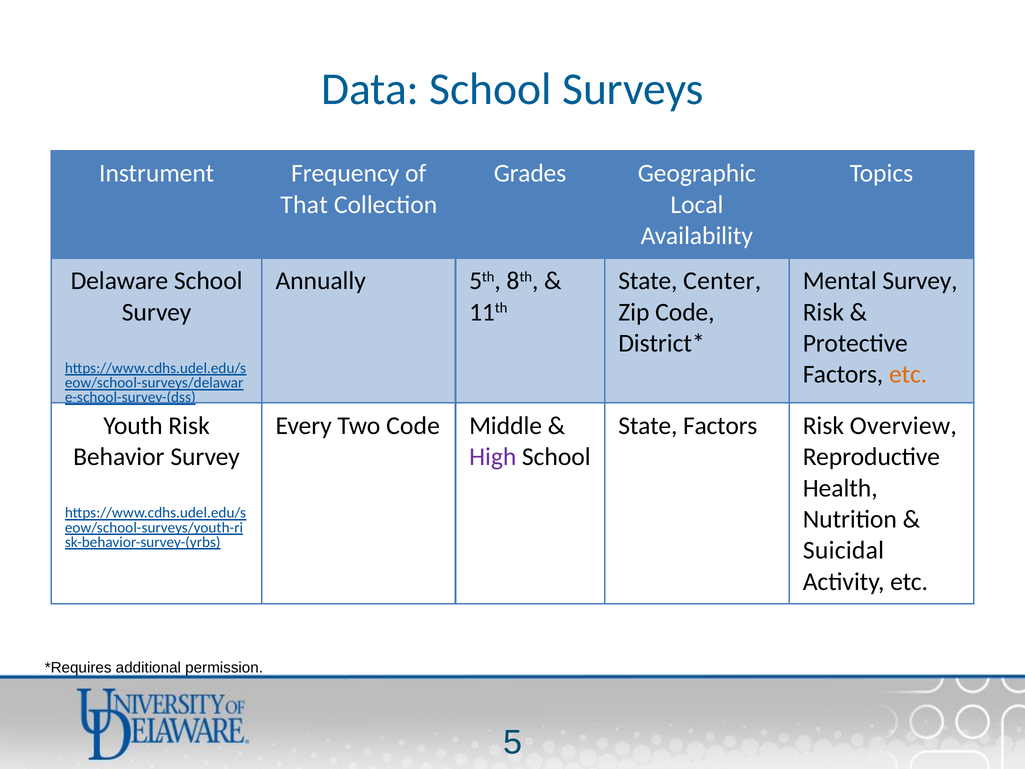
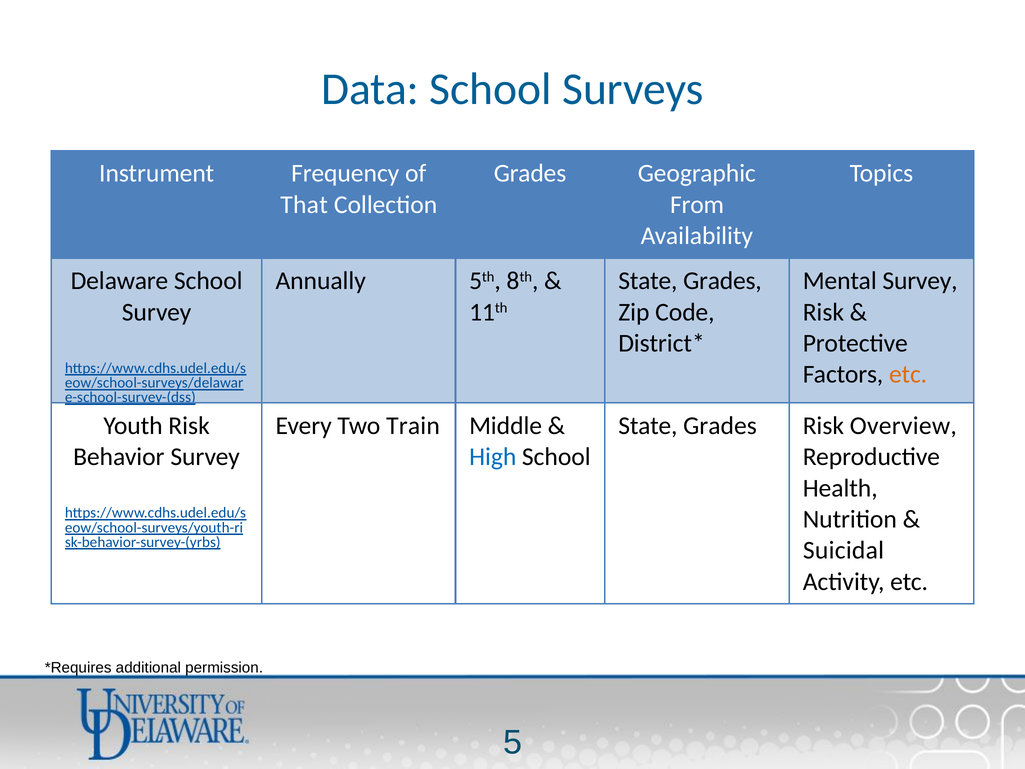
Local: Local -> From (697, 205)
Center: Center -> Grades (722, 281)
Two Code: Code -> Train (413, 425)
Factors: Factors -> Grades (720, 425)
High colour: purple -> blue (493, 457)
